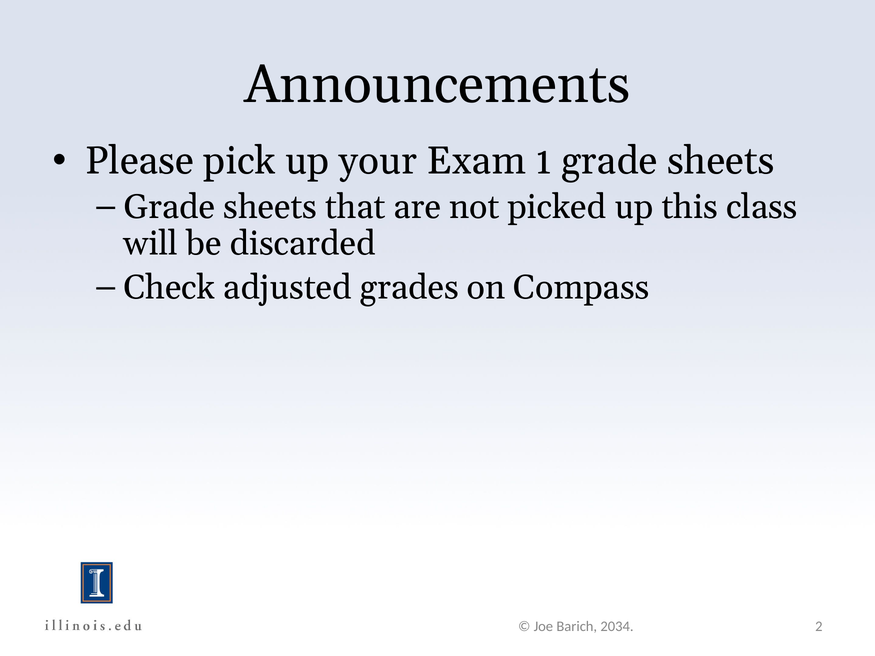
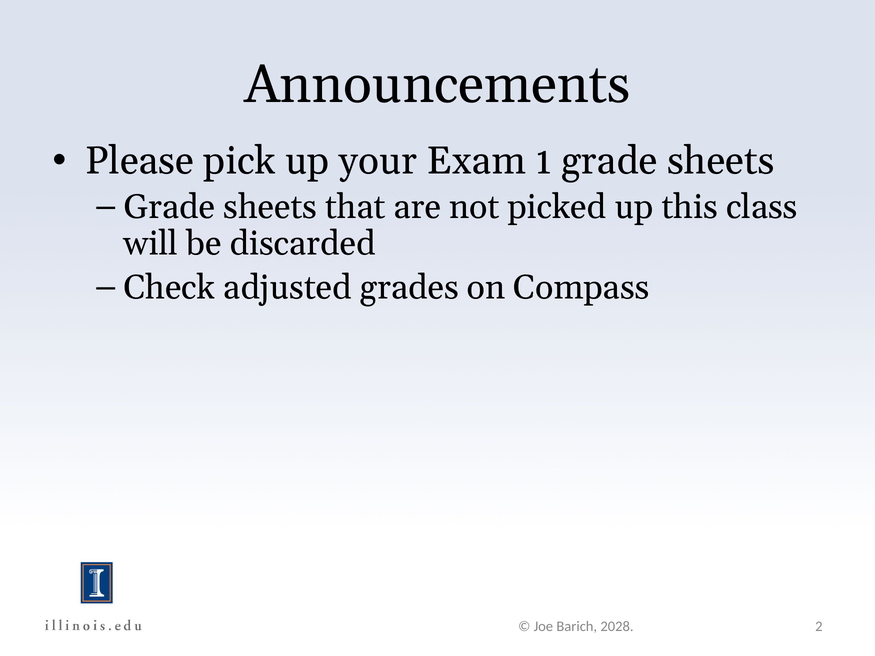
2034: 2034 -> 2028 (617, 627)
